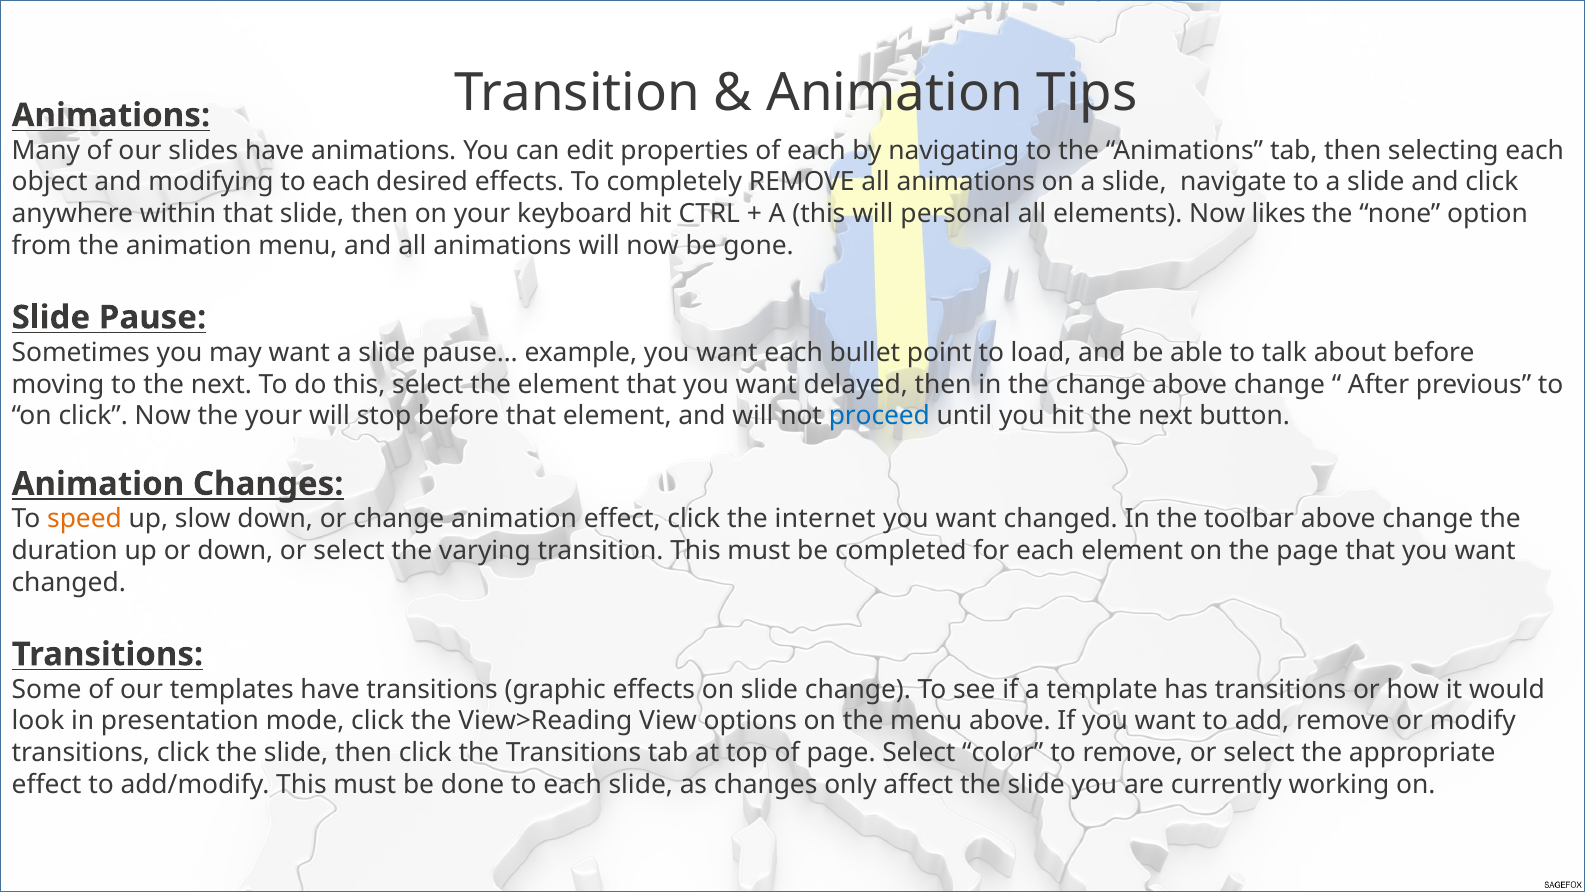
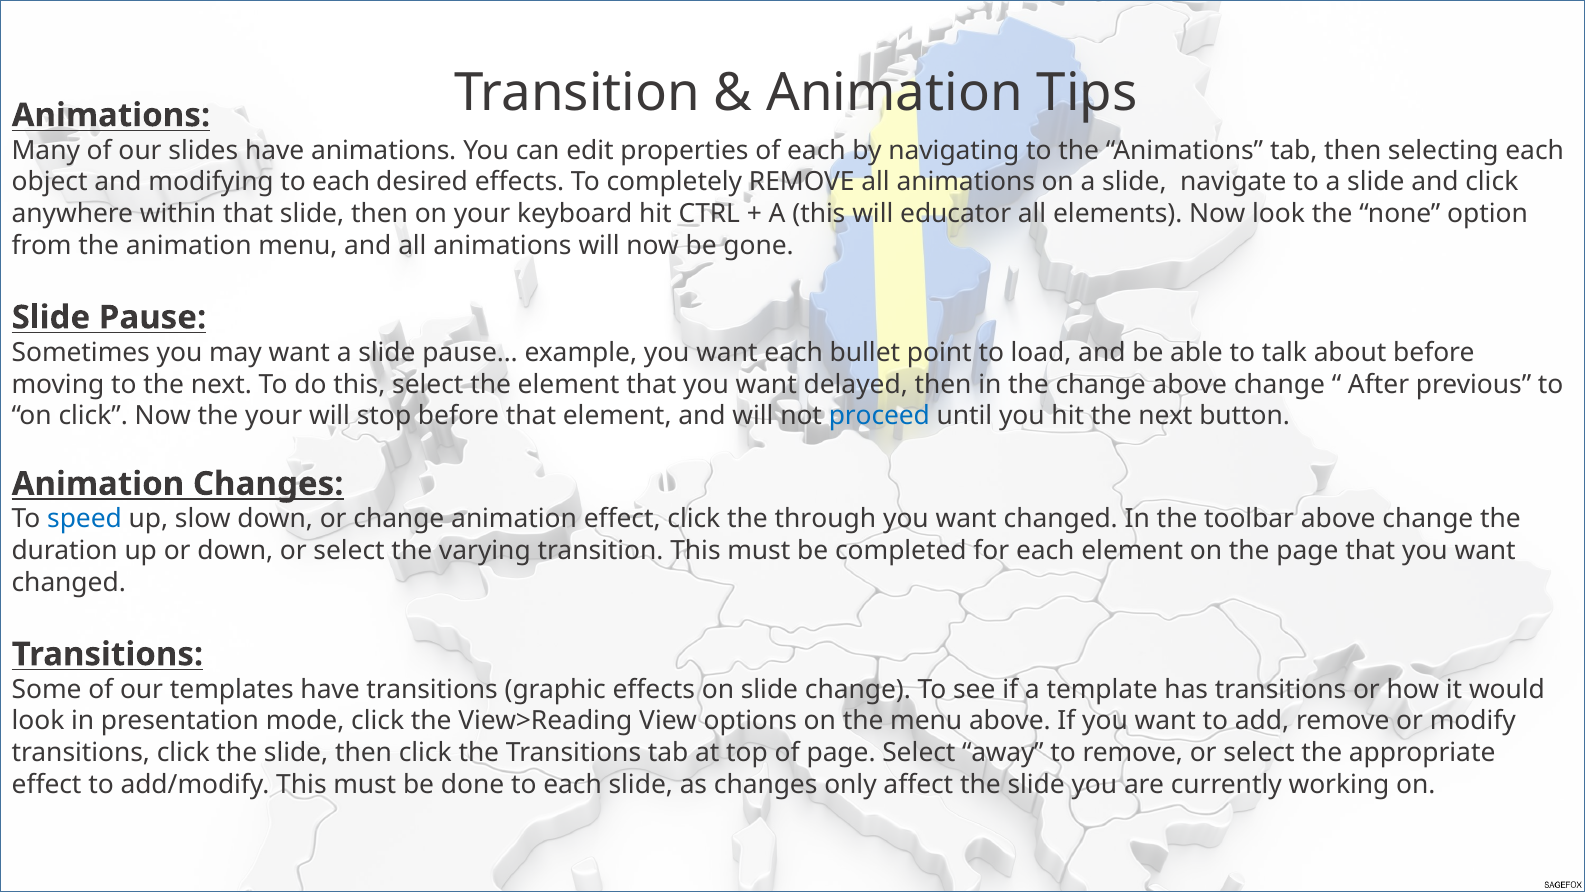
personal: personal -> educator (956, 214)
Now likes: likes -> look (1279, 214)
speed colour: orange -> blue (85, 519)
internet: internet -> through (825, 519)
color: color -> away (1003, 753)
